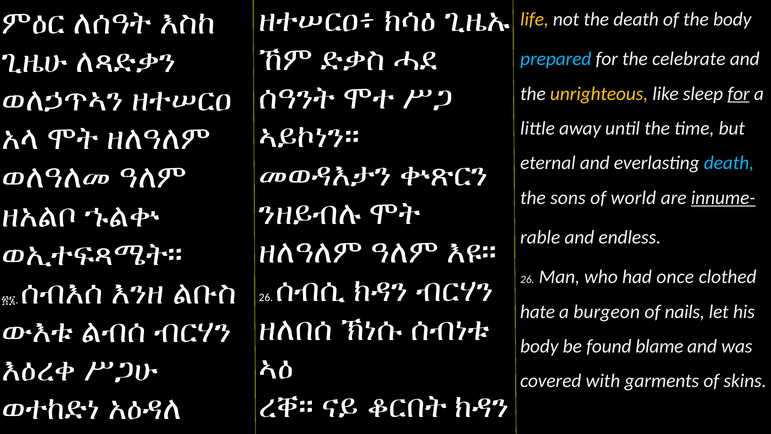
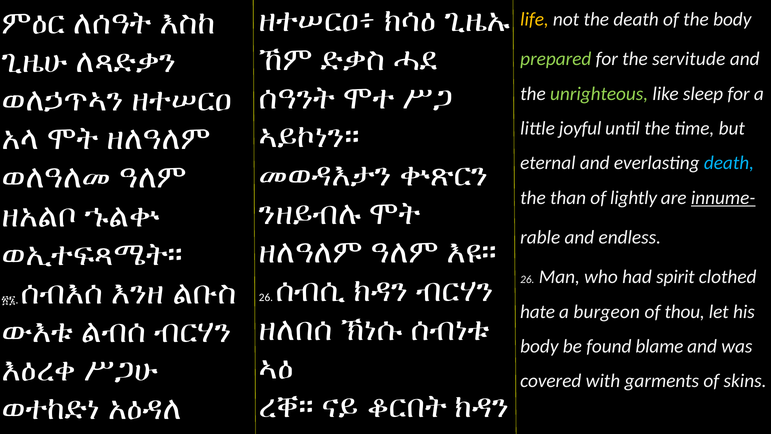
prepared colour: light blue -> light green (556, 59)
celebrate: celebrate -> servitude (689, 59)
unrighteous colour: yellow -> light green (599, 94)
for underline: present -> none (739, 94)
away: away -> joyful (580, 128)
sons: sons -> than (568, 198)
world: world -> lightly (634, 198)
once: once -> spirit (675, 277)
nails: nails -> thou (685, 311)
